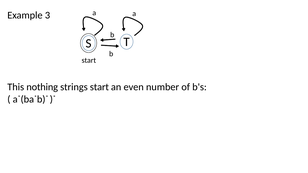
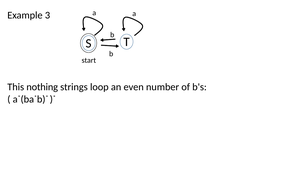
strings start: start -> loop (99, 87)
